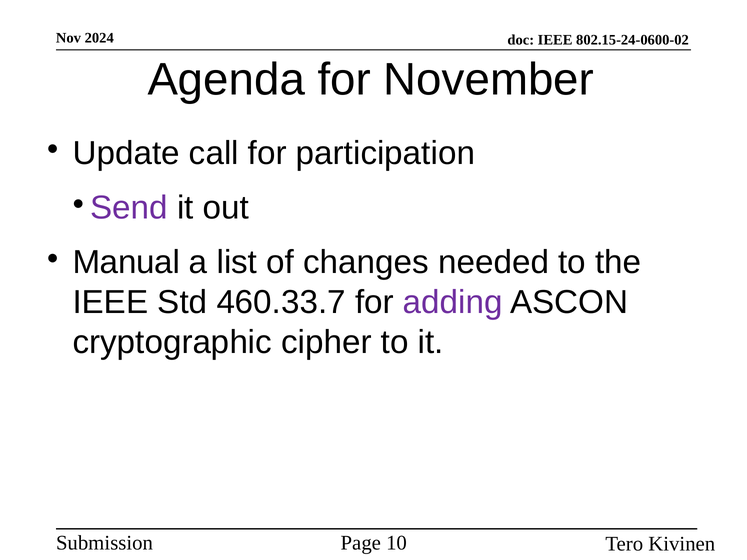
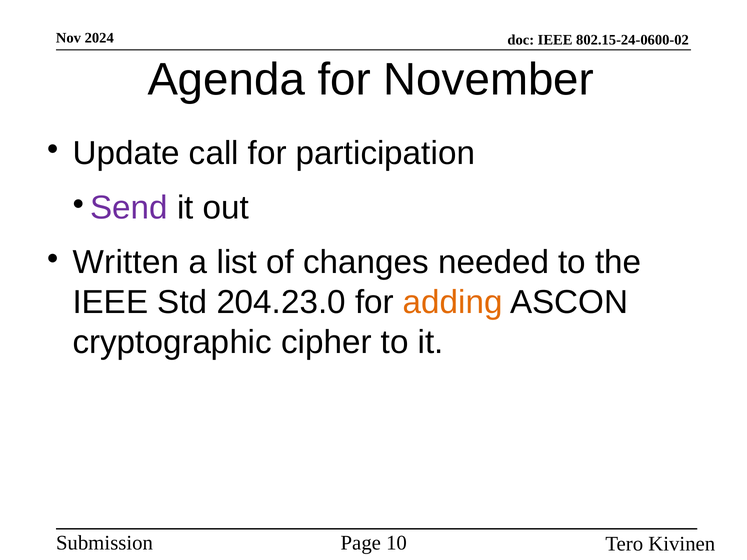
Manual: Manual -> Written (126, 262)
460.33.7: 460.33.7 -> 204.23.0 (281, 302)
adding colour: purple -> orange (453, 302)
